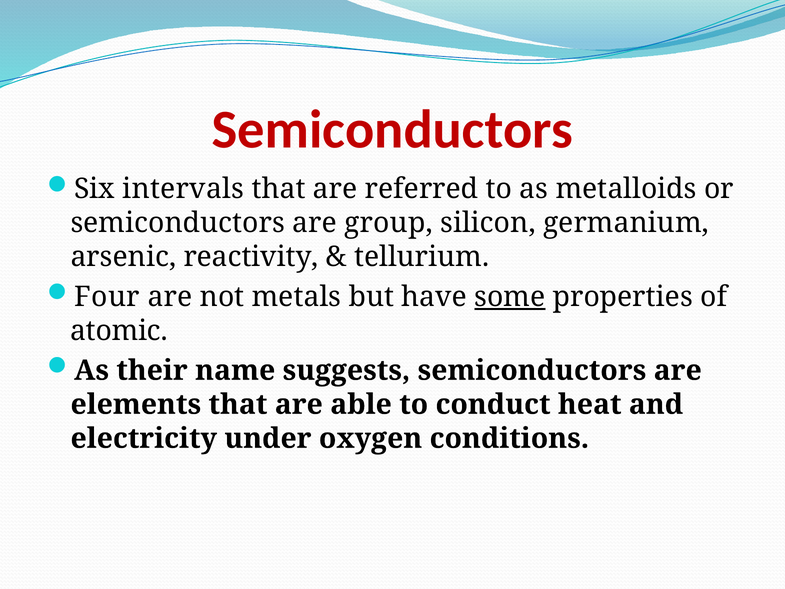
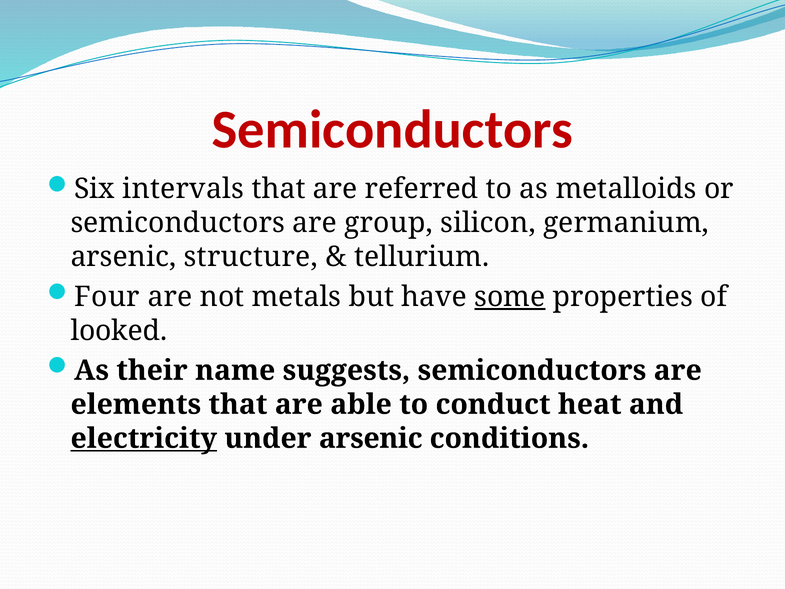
reactivity: reactivity -> structure (251, 257)
atomic: atomic -> looked (119, 331)
electricity underline: none -> present (144, 438)
under oxygen: oxygen -> arsenic (371, 438)
